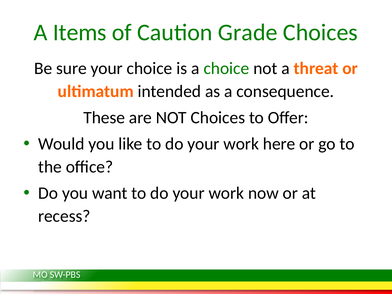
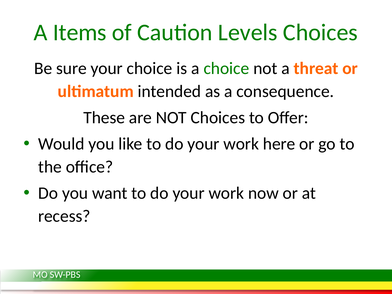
Grade: Grade -> Levels (248, 32)
